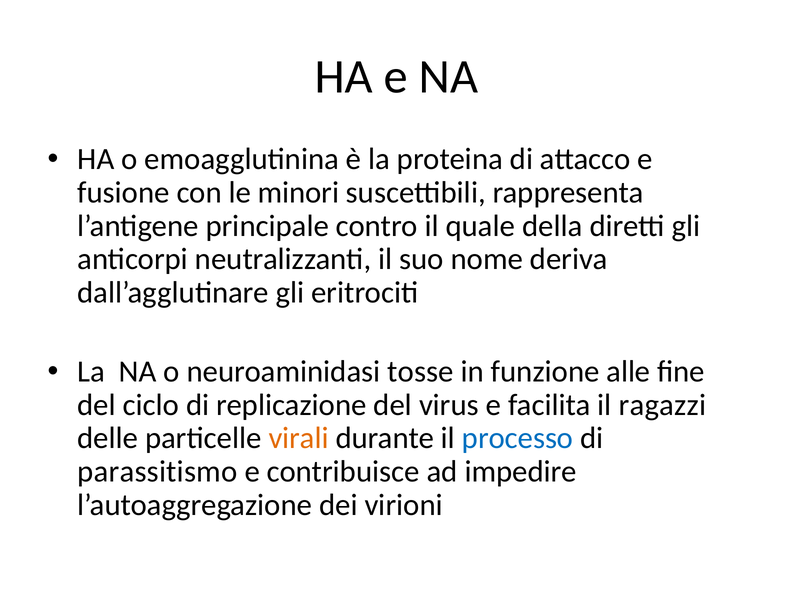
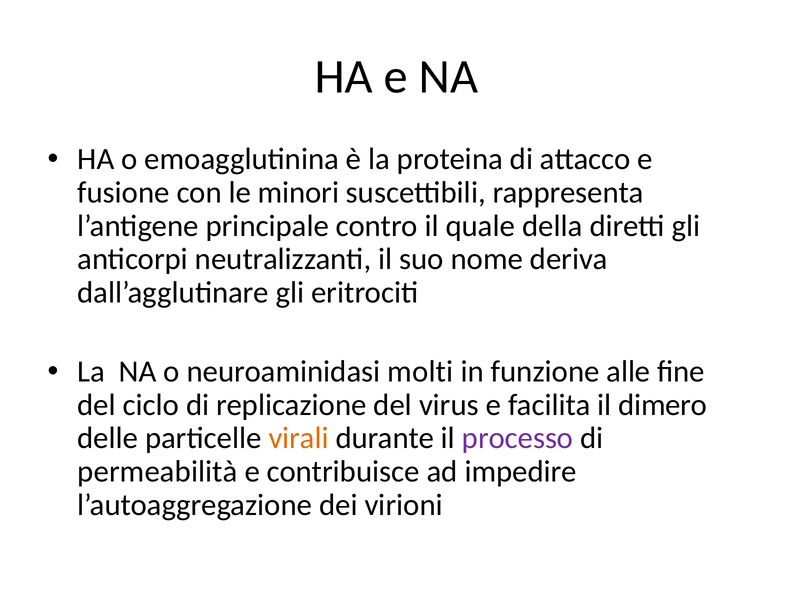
tosse: tosse -> molti (420, 371)
ragazzi: ragazzi -> dimero (663, 405)
processo colour: blue -> purple (518, 438)
parassitismo: parassitismo -> permeabilità (157, 471)
